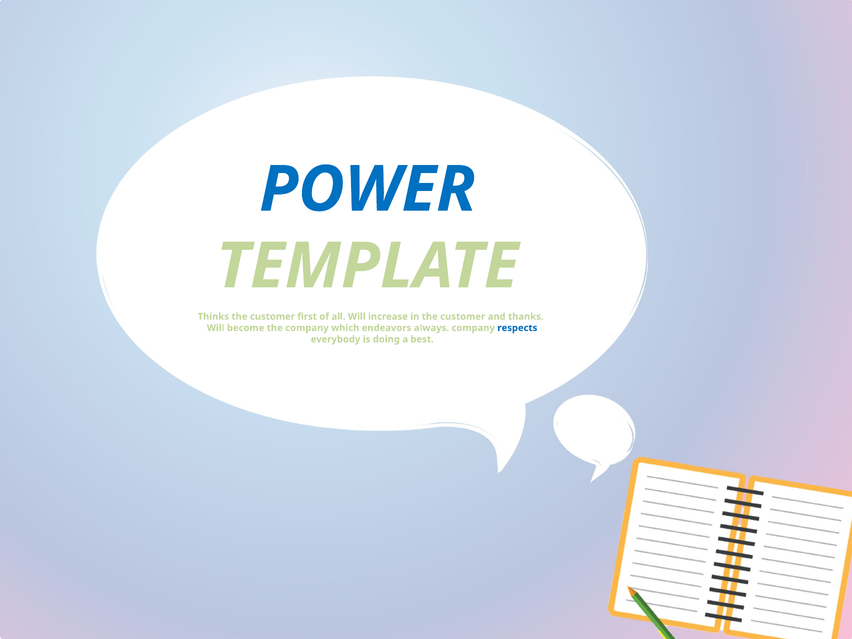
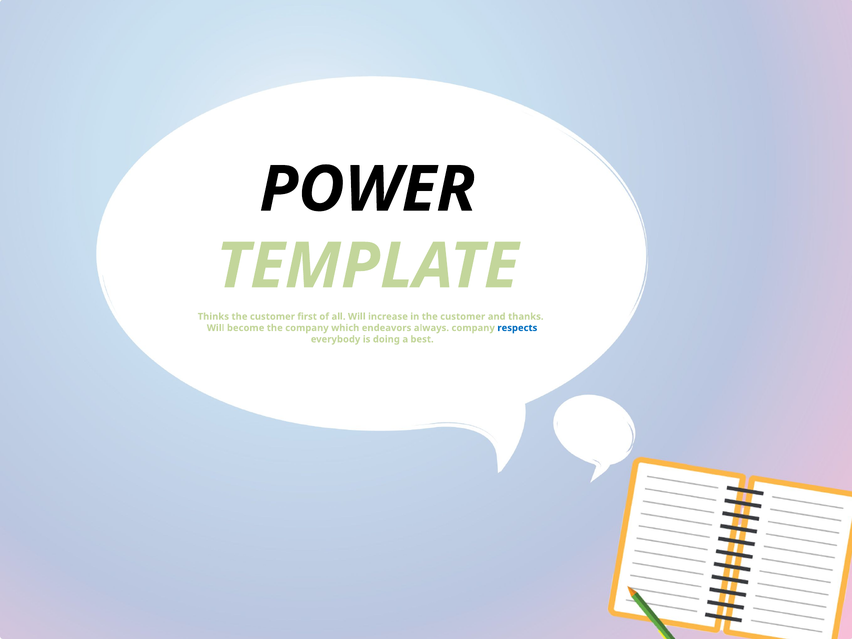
POWER colour: blue -> black (368, 190)
